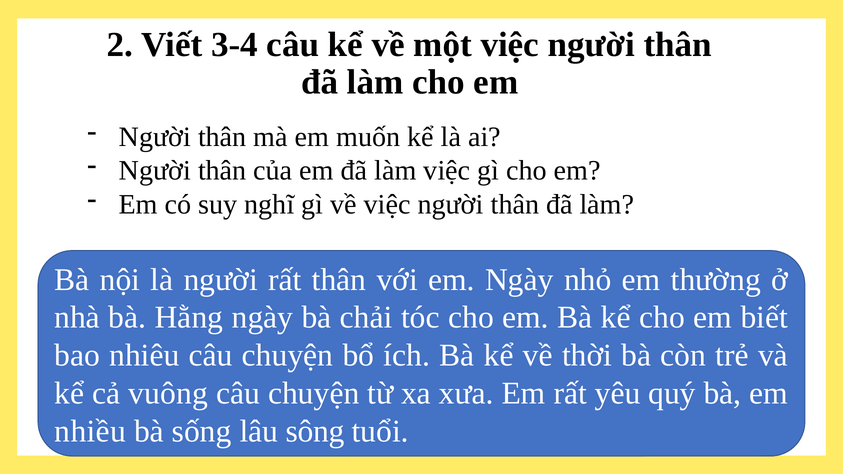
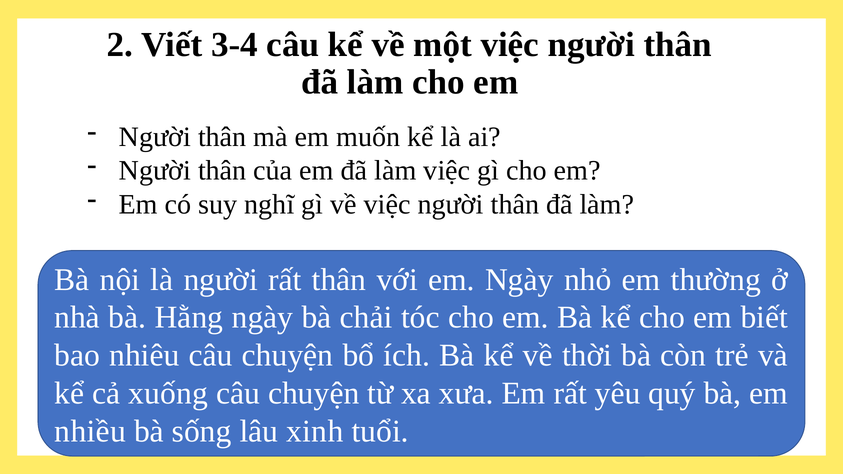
vuông: vuông -> xuống (168, 394)
sông: sông -> xinh (315, 431)
